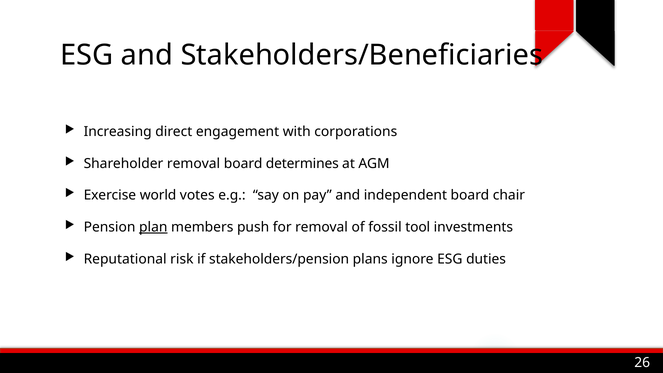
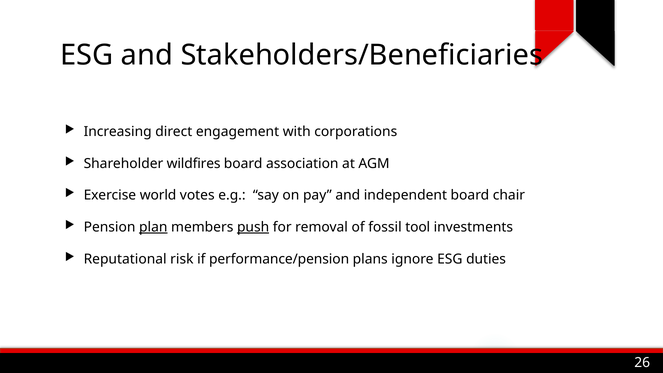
Shareholder removal: removal -> wildfires (194, 164)
determines: determines -> association (302, 164)
push underline: none -> present (253, 227)
stakeholders/pension: stakeholders/pension -> performance/pension (279, 259)
